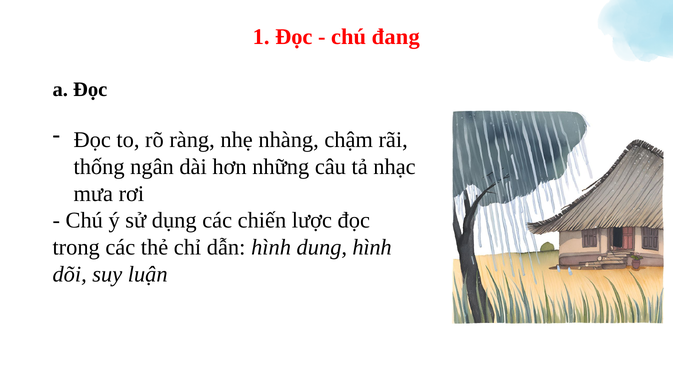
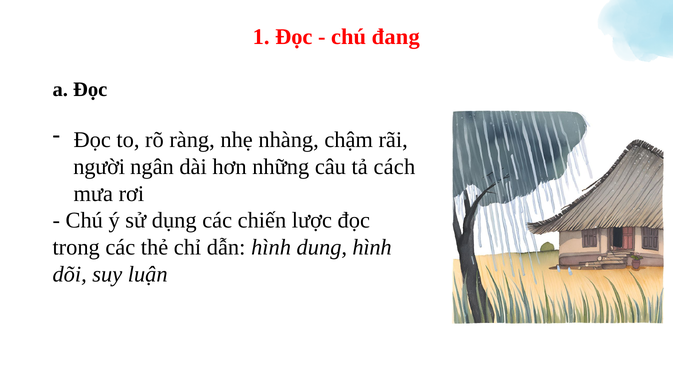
thống: thống -> người (99, 166)
nhạc: nhạc -> cách (394, 166)
